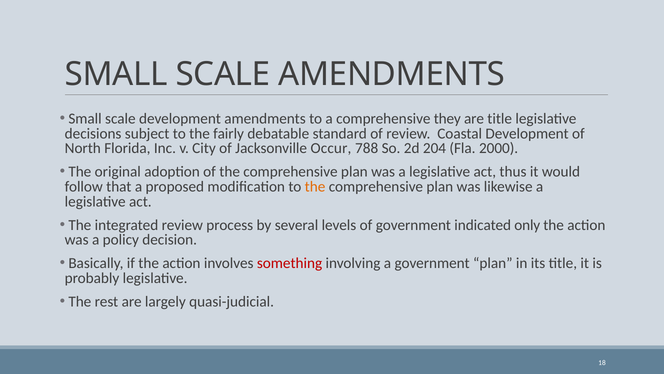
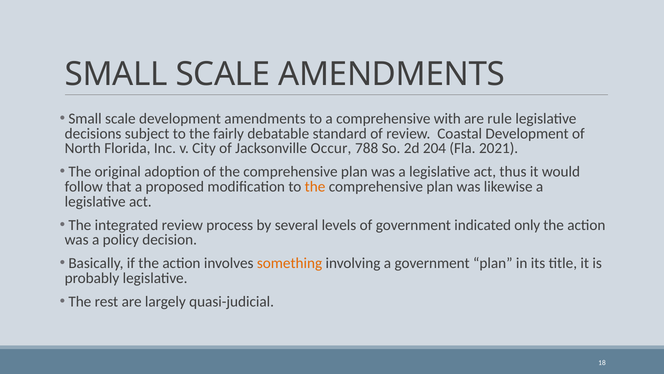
they: they -> with (447, 119)
are title: title -> rule (500, 119)
2000: 2000 -> 2021 (499, 148)
something colour: red -> orange (290, 263)
